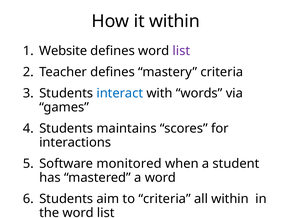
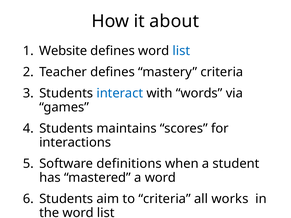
it within: within -> about (174, 21)
list colour: purple -> blue (181, 51)
monitored: monitored -> definitions (129, 164)
all within: within -> works (230, 199)
